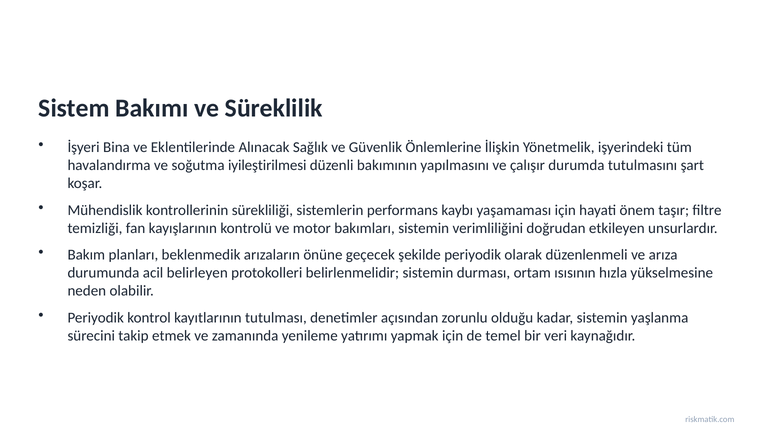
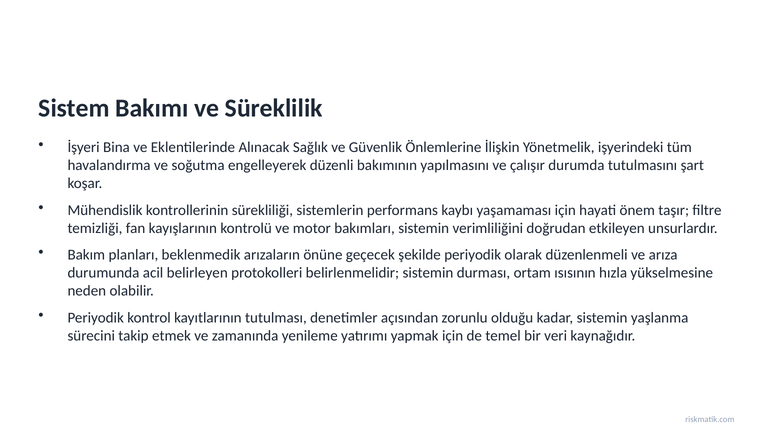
iyileştirilmesi: iyileştirilmesi -> engelleyerek (267, 165)
